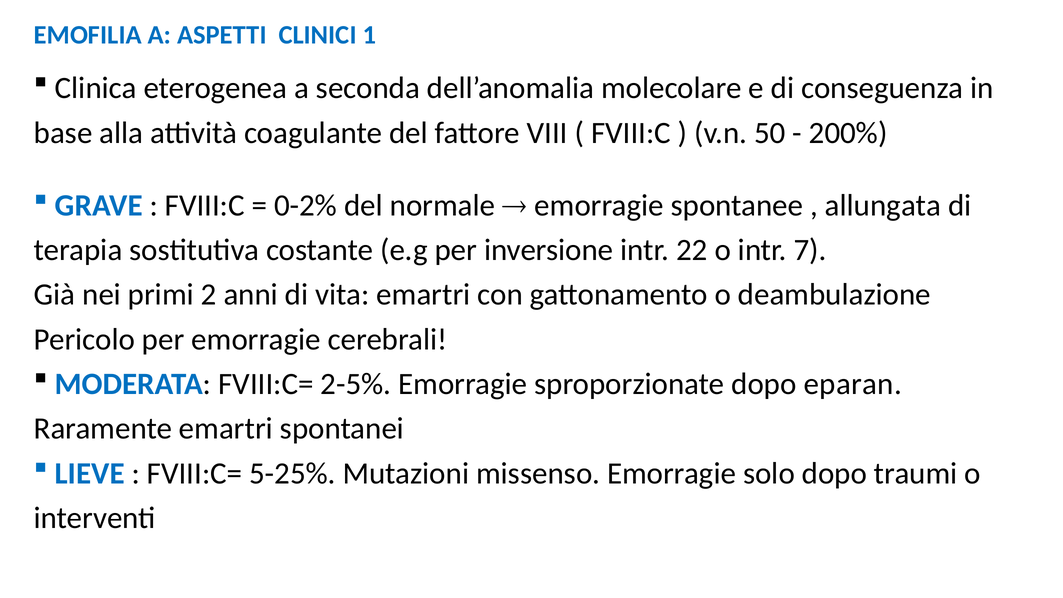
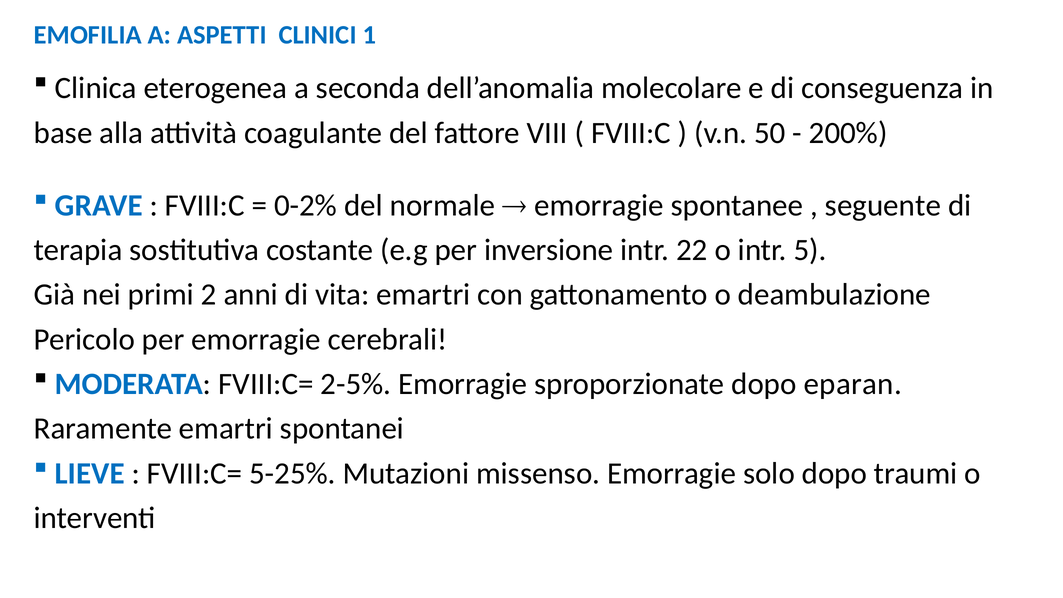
allungata: allungata -> seguente (883, 205)
7: 7 -> 5 (810, 250)
